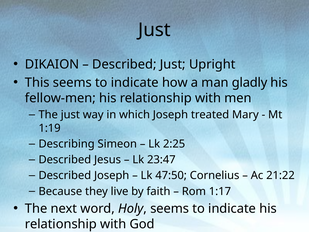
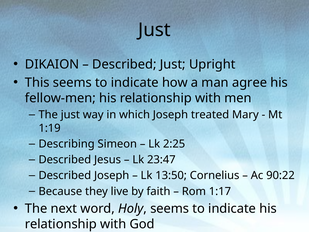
gladly: gladly -> agree (250, 82)
47:50: 47:50 -> 13:50 (171, 175)
21:22: 21:22 -> 90:22 (280, 175)
